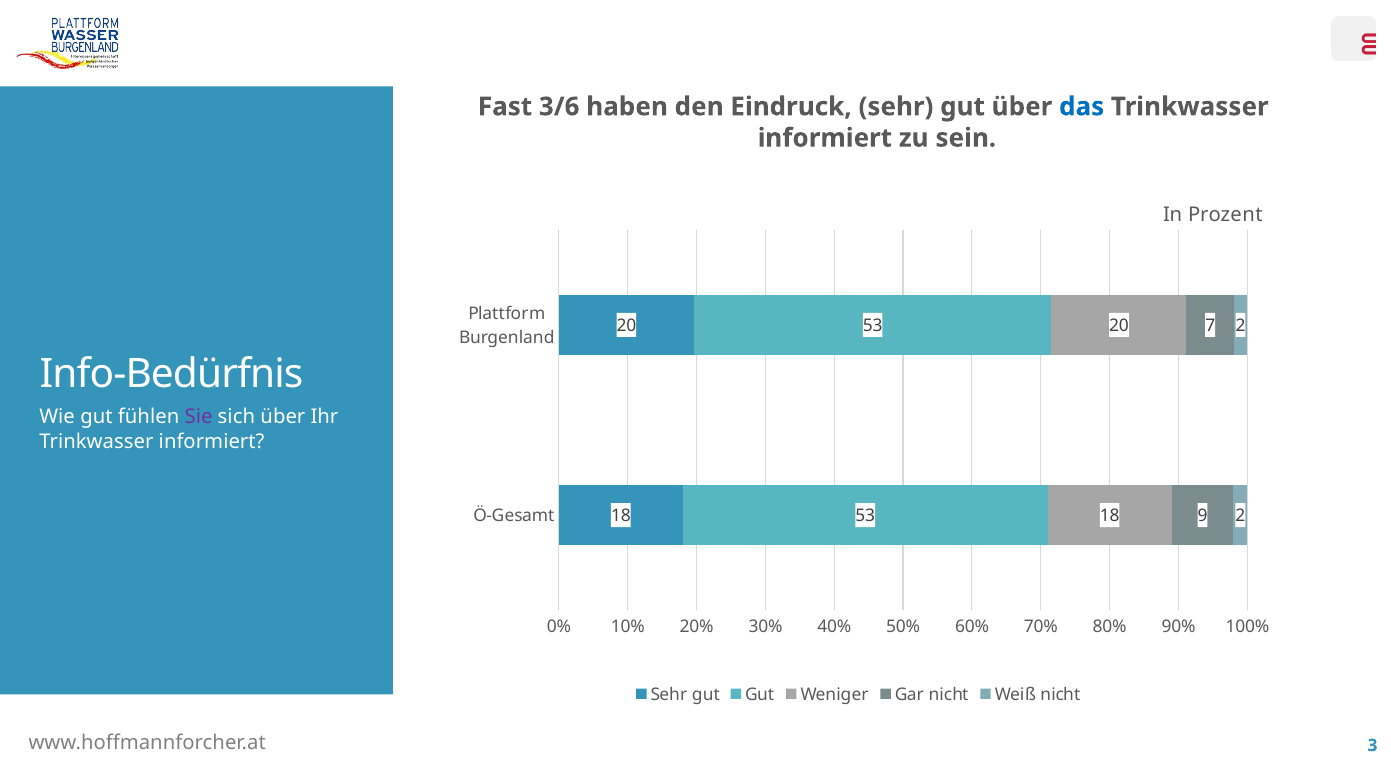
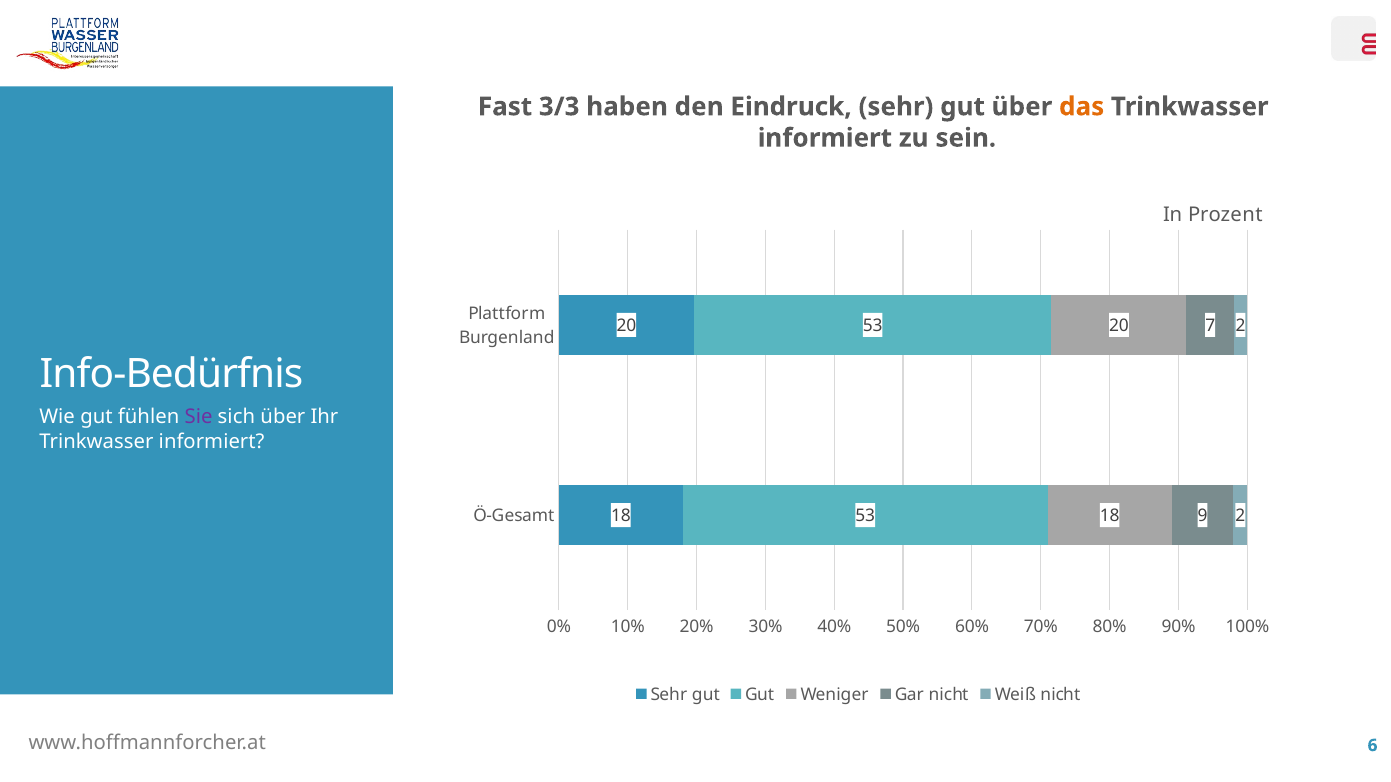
3/6: 3/6 -> 3/3 (559, 107)
das colour: blue -> orange (1082, 107)
3: 3 -> 6 (1373, 746)
